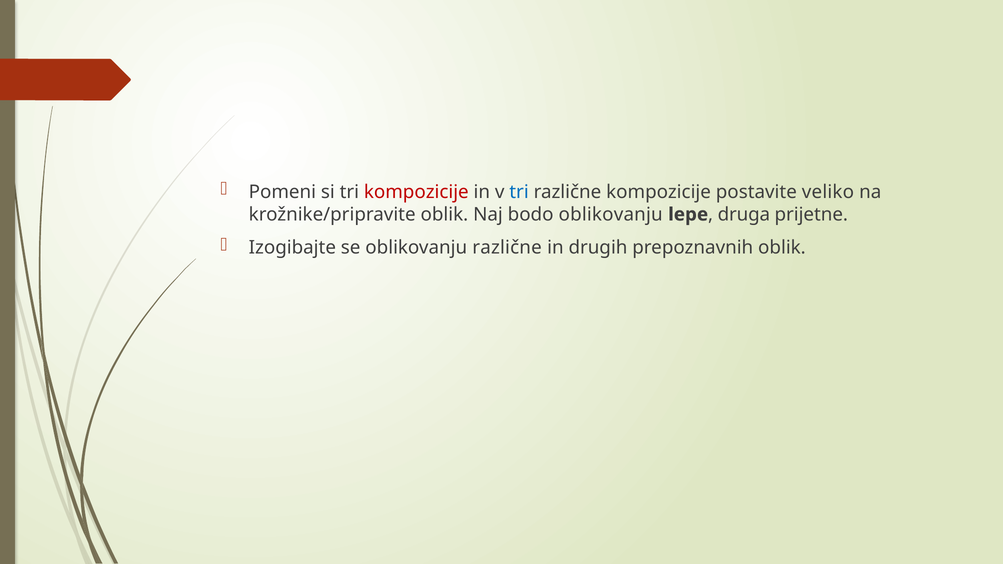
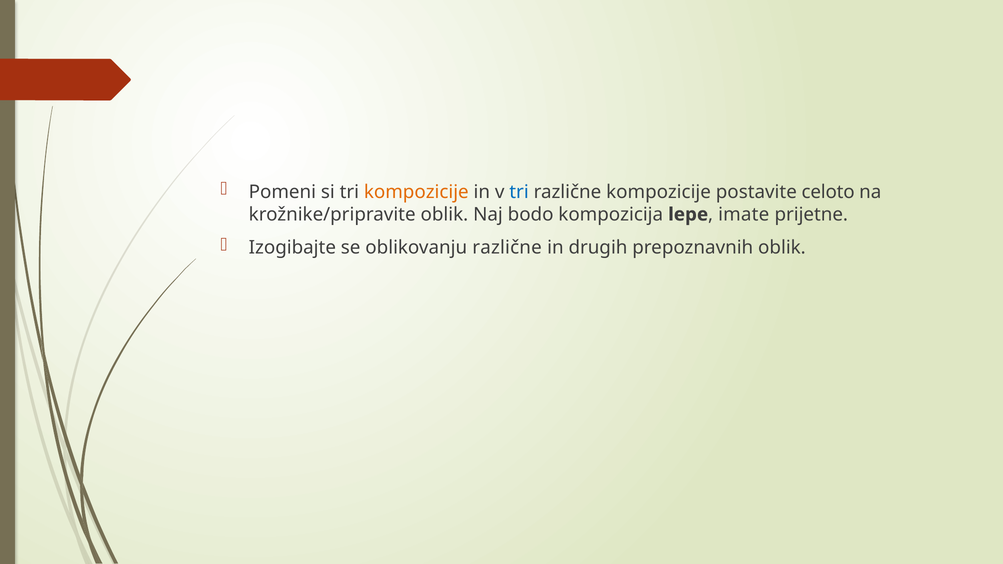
kompozicije colour: red -> orange (416, 192)
veliko: veliko -> celoto (828, 192)
bodo oblikovanju: oblikovanju -> kompozicija (611, 214)
druga: druga -> imate (744, 214)
